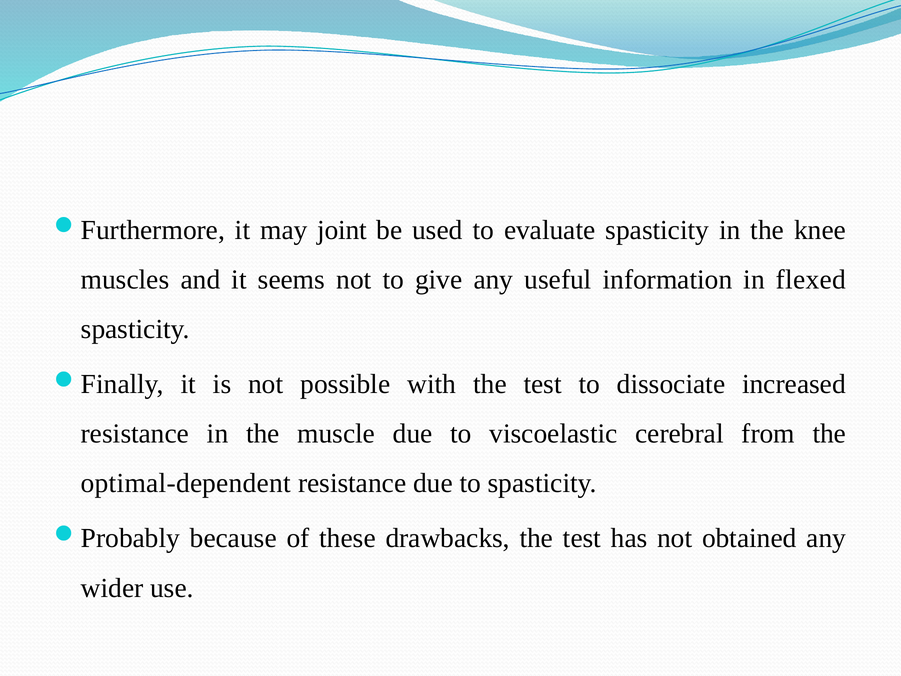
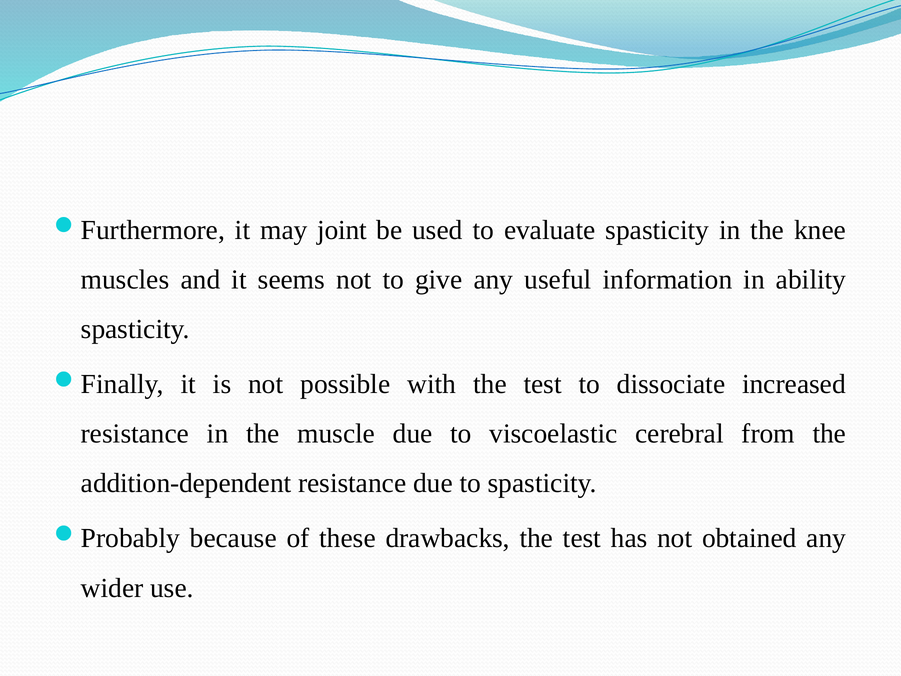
flexed: flexed -> ability (811, 280)
optimal-dependent: optimal-dependent -> addition-dependent (186, 483)
